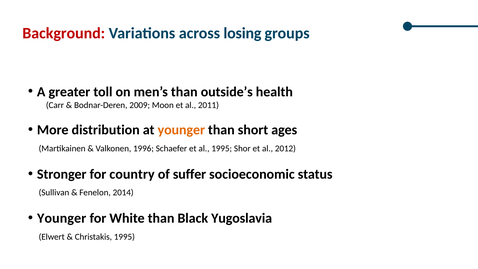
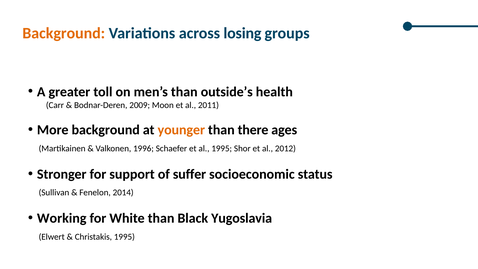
Background colour: red -> orange (64, 33)
More distribution: distribution -> background (106, 130)
short: short -> there (253, 130)
country: country -> support (132, 174)
Younger: Younger -> Working (62, 218)
